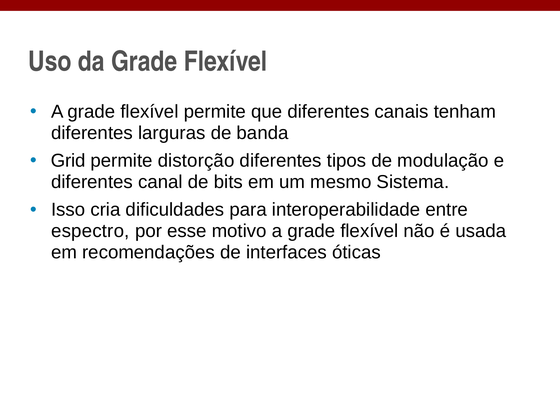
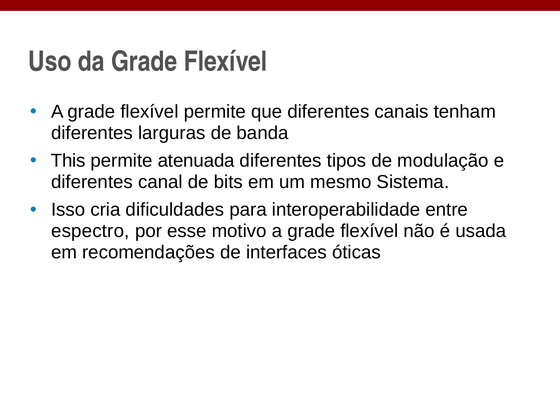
Grid: Grid -> This (68, 161)
distorção: distorção -> atenuada (196, 161)
